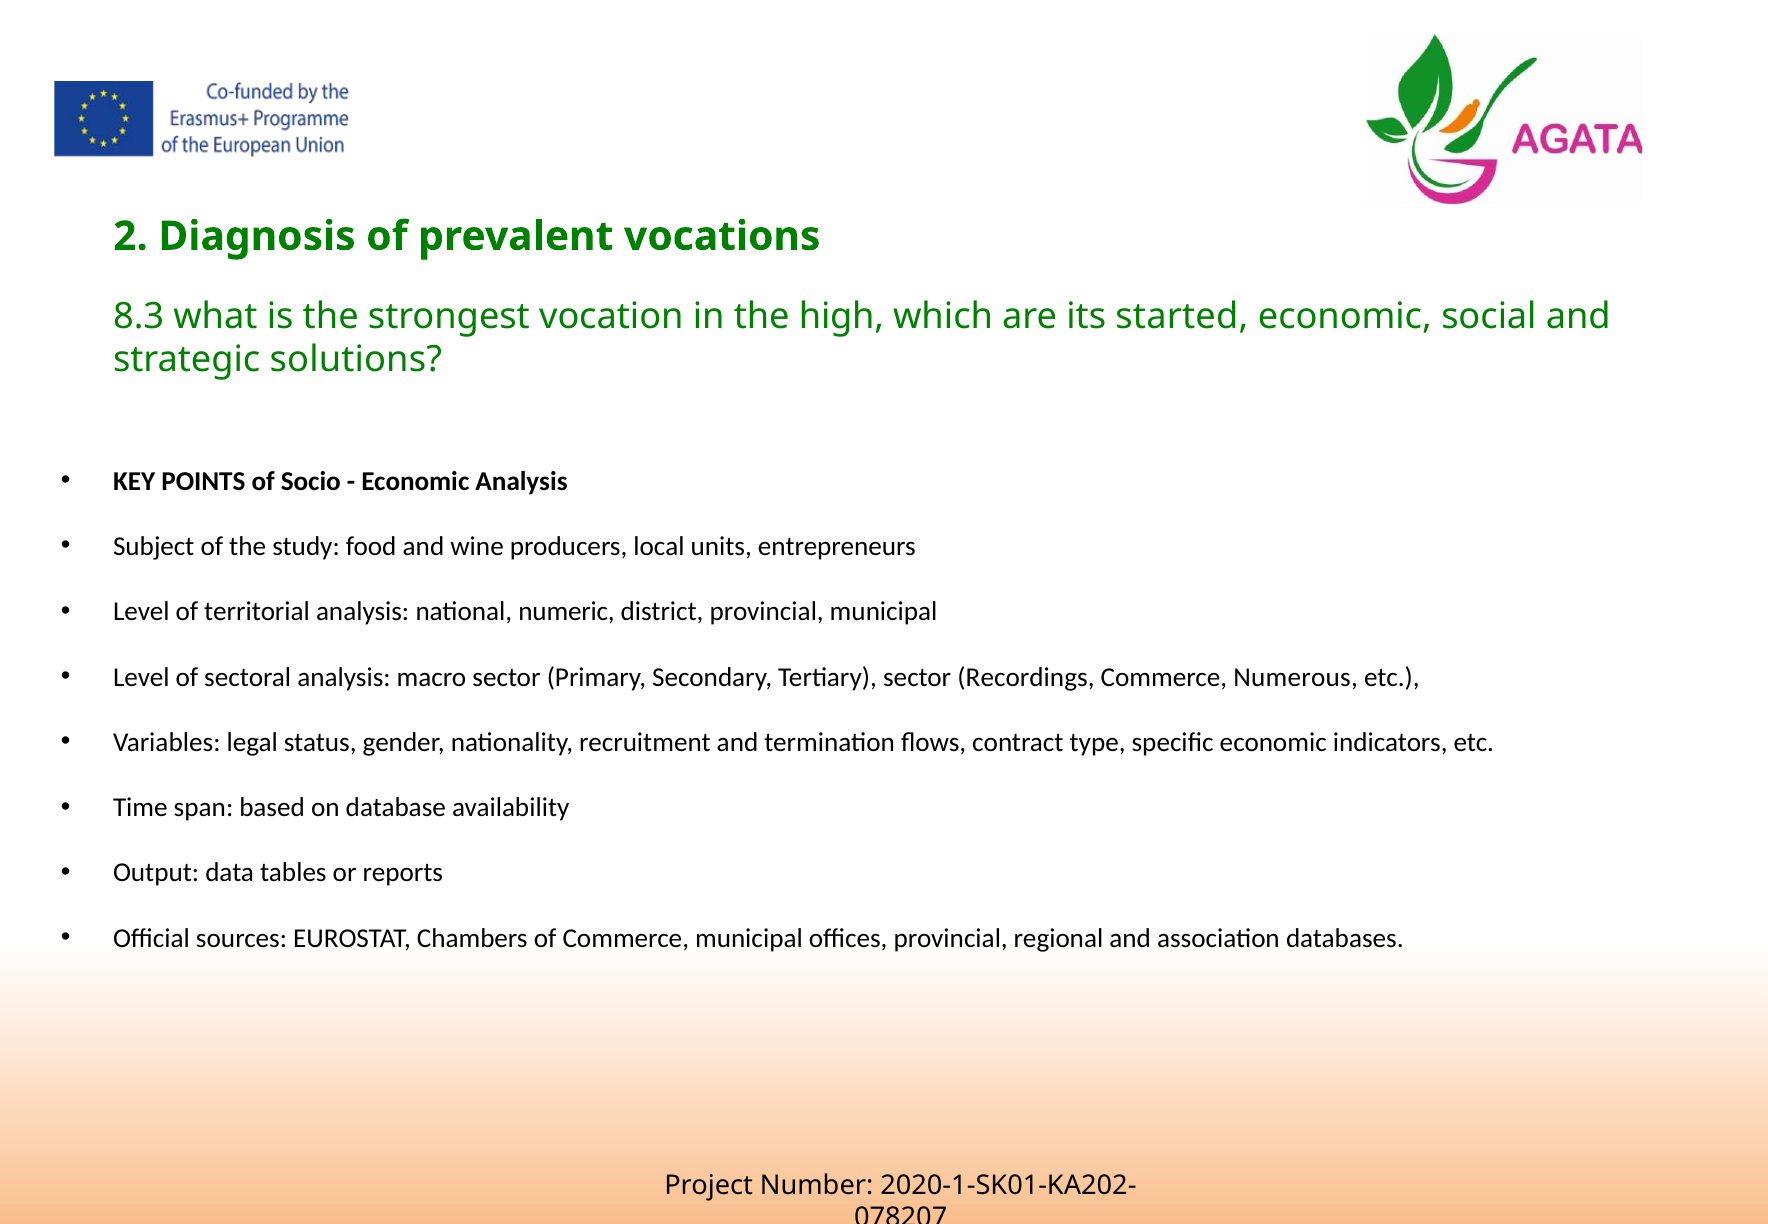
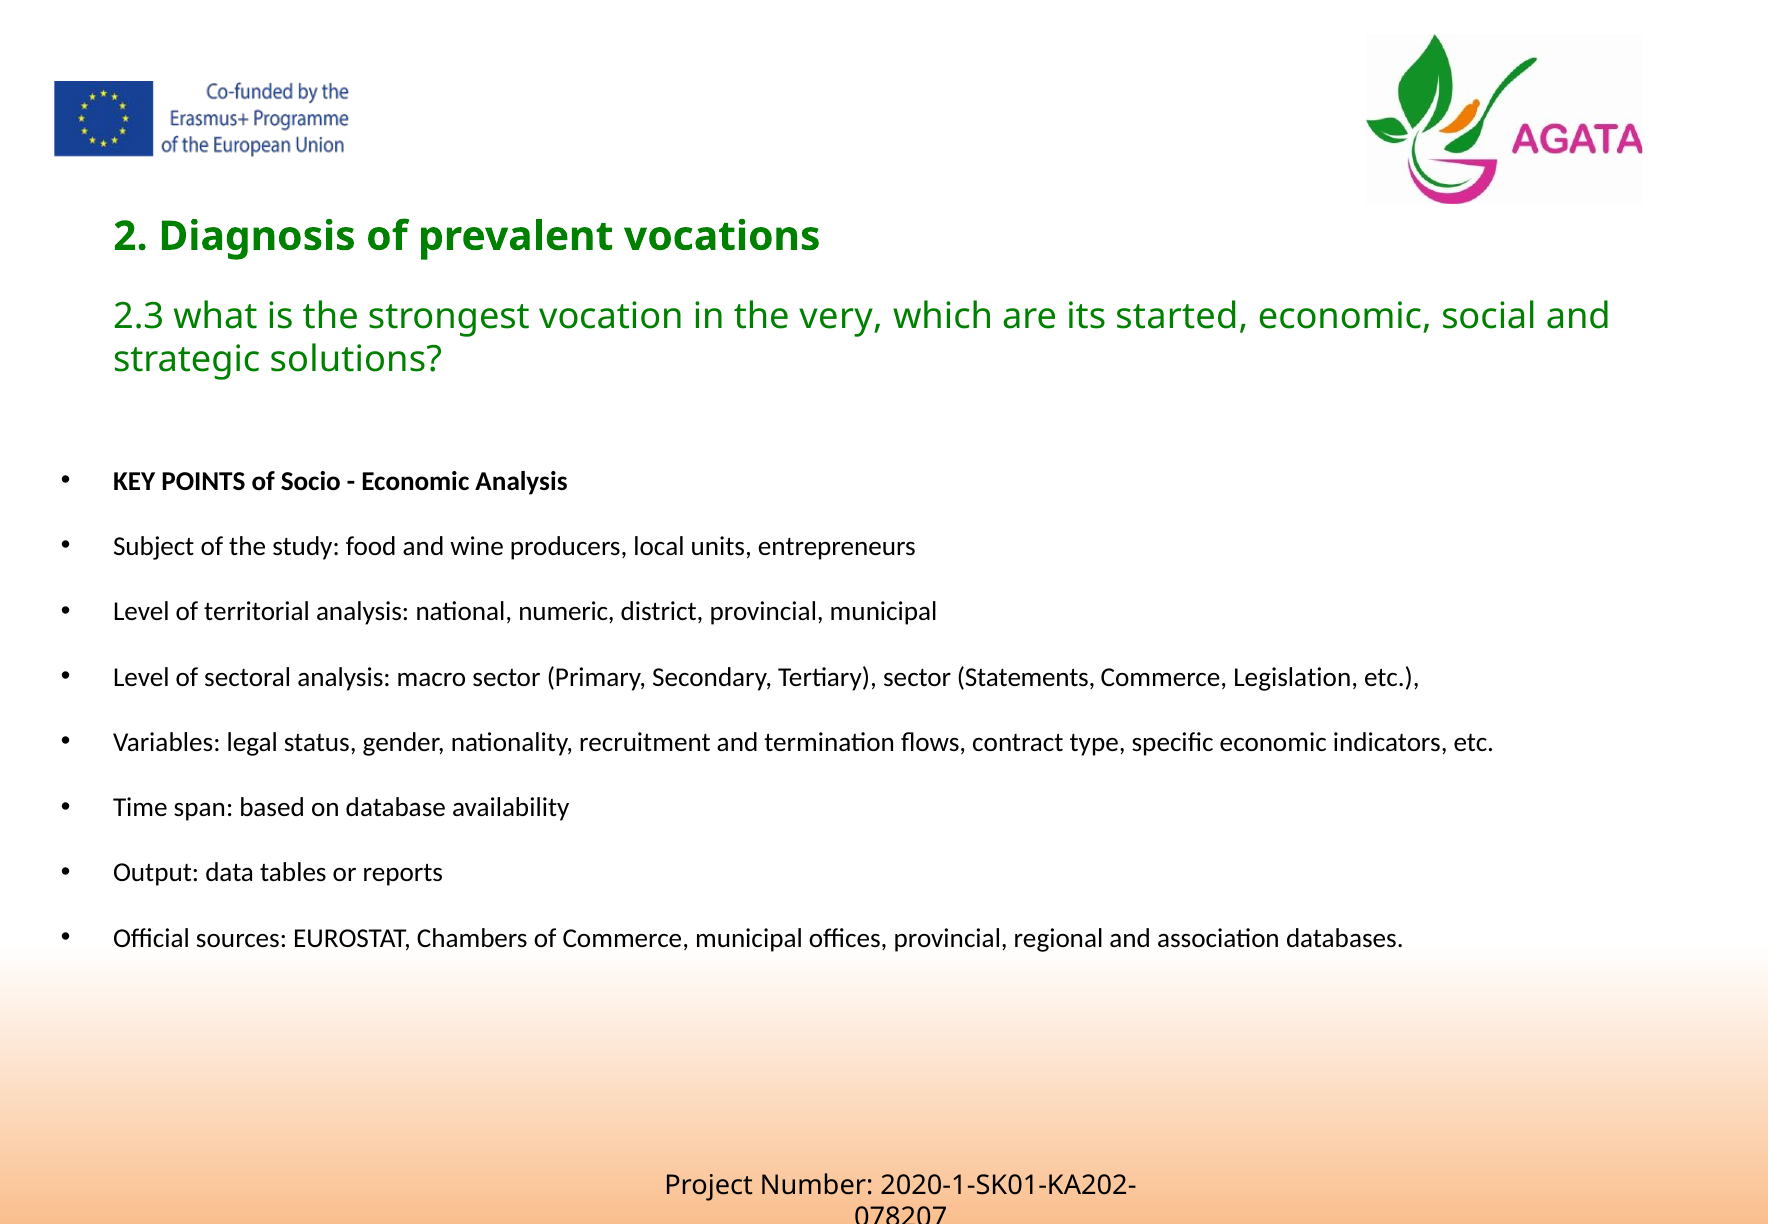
8.3: 8.3 -> 2.3 (139, 316)
high: high -> very (841, 316)
Recordings: Recordings -> Statements (1026, 677)
Numerous: Numerous -> Legislation (1296, 677)
